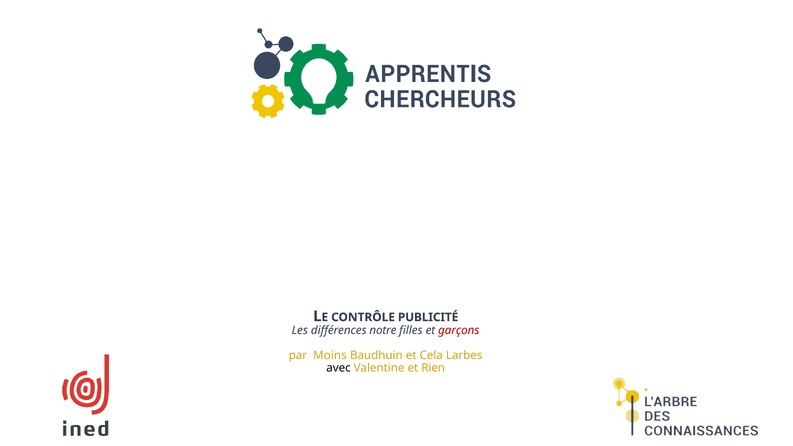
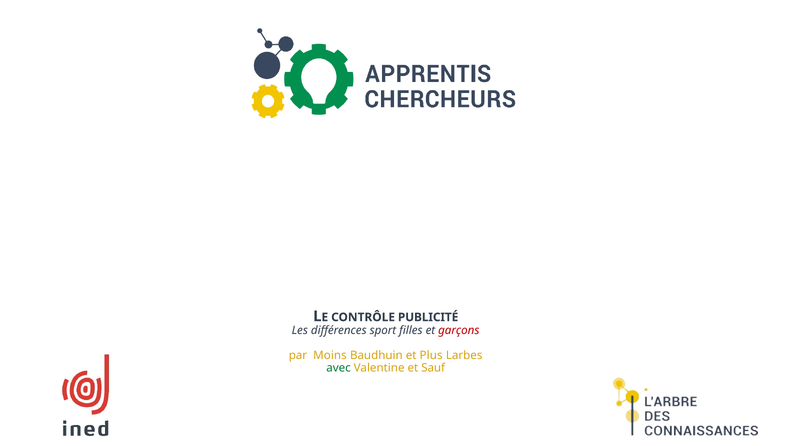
notre: notre -> sport (383, 331)
Cela: Cela -> Plus (431, 356)
avec colour: black -> green (339, 368)
Rien: Rien -> Sauf (433, 368)
